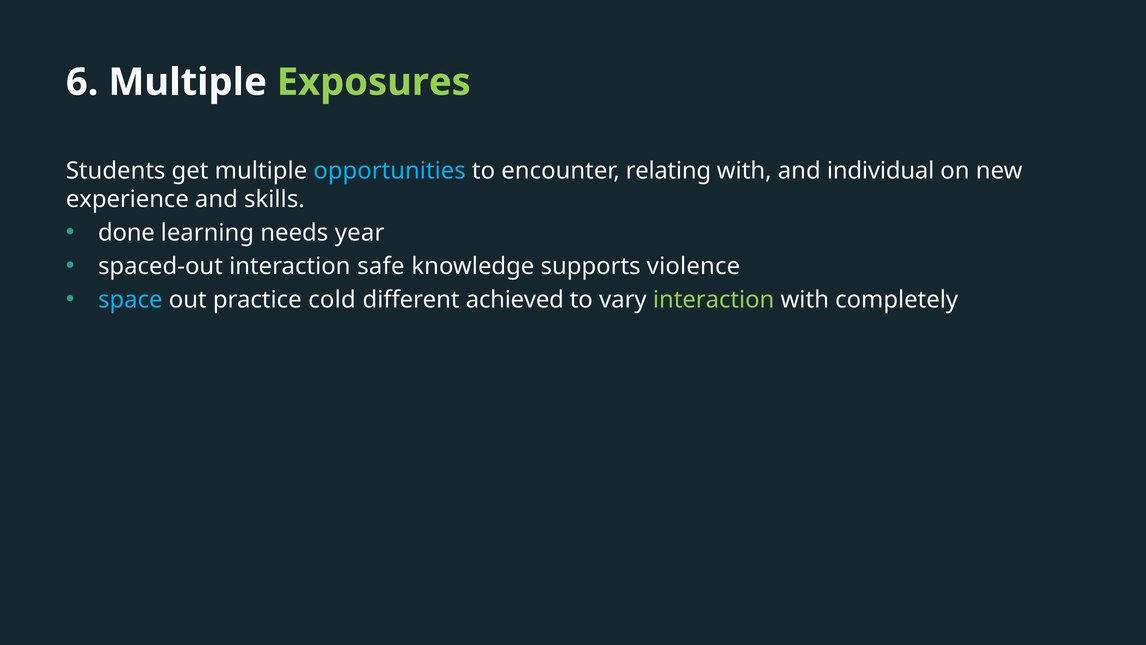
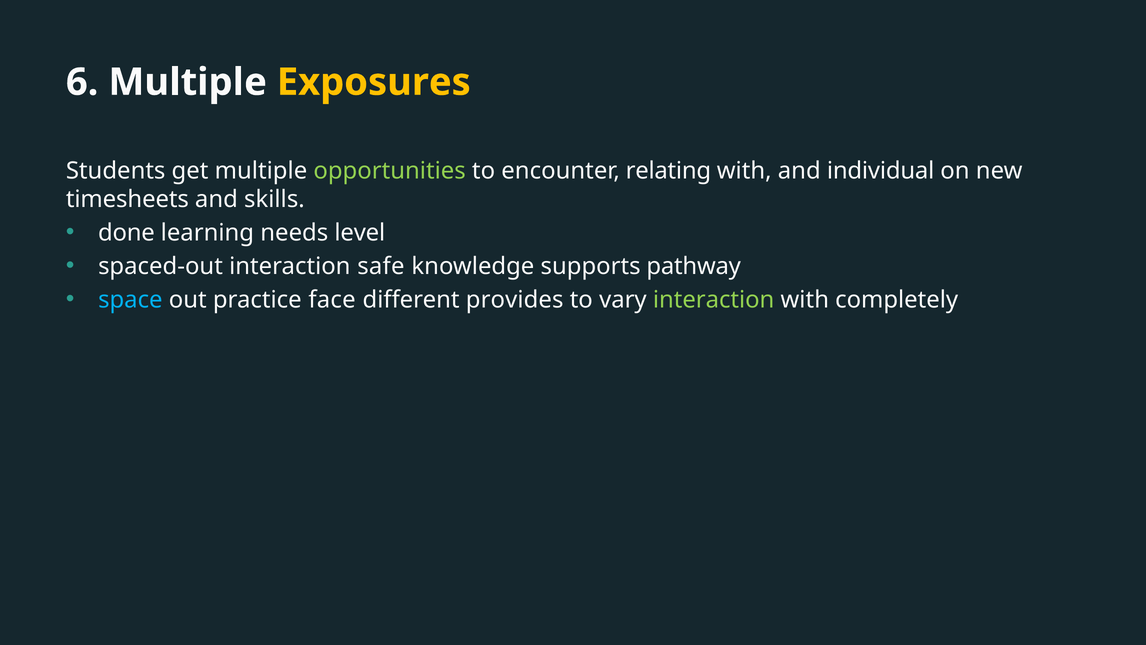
Exposures colour: light green -> yellow (374, 82)
opportunities colour: light blue -> light green (390, 171)
experience: experience -> timesheets (127, 199)
year: year -> level (360, 233)
violence: violence -> pathway (694, 266)
cold: cold -> face (332, 300)
achieved: achieved -> provides (515, 300)
